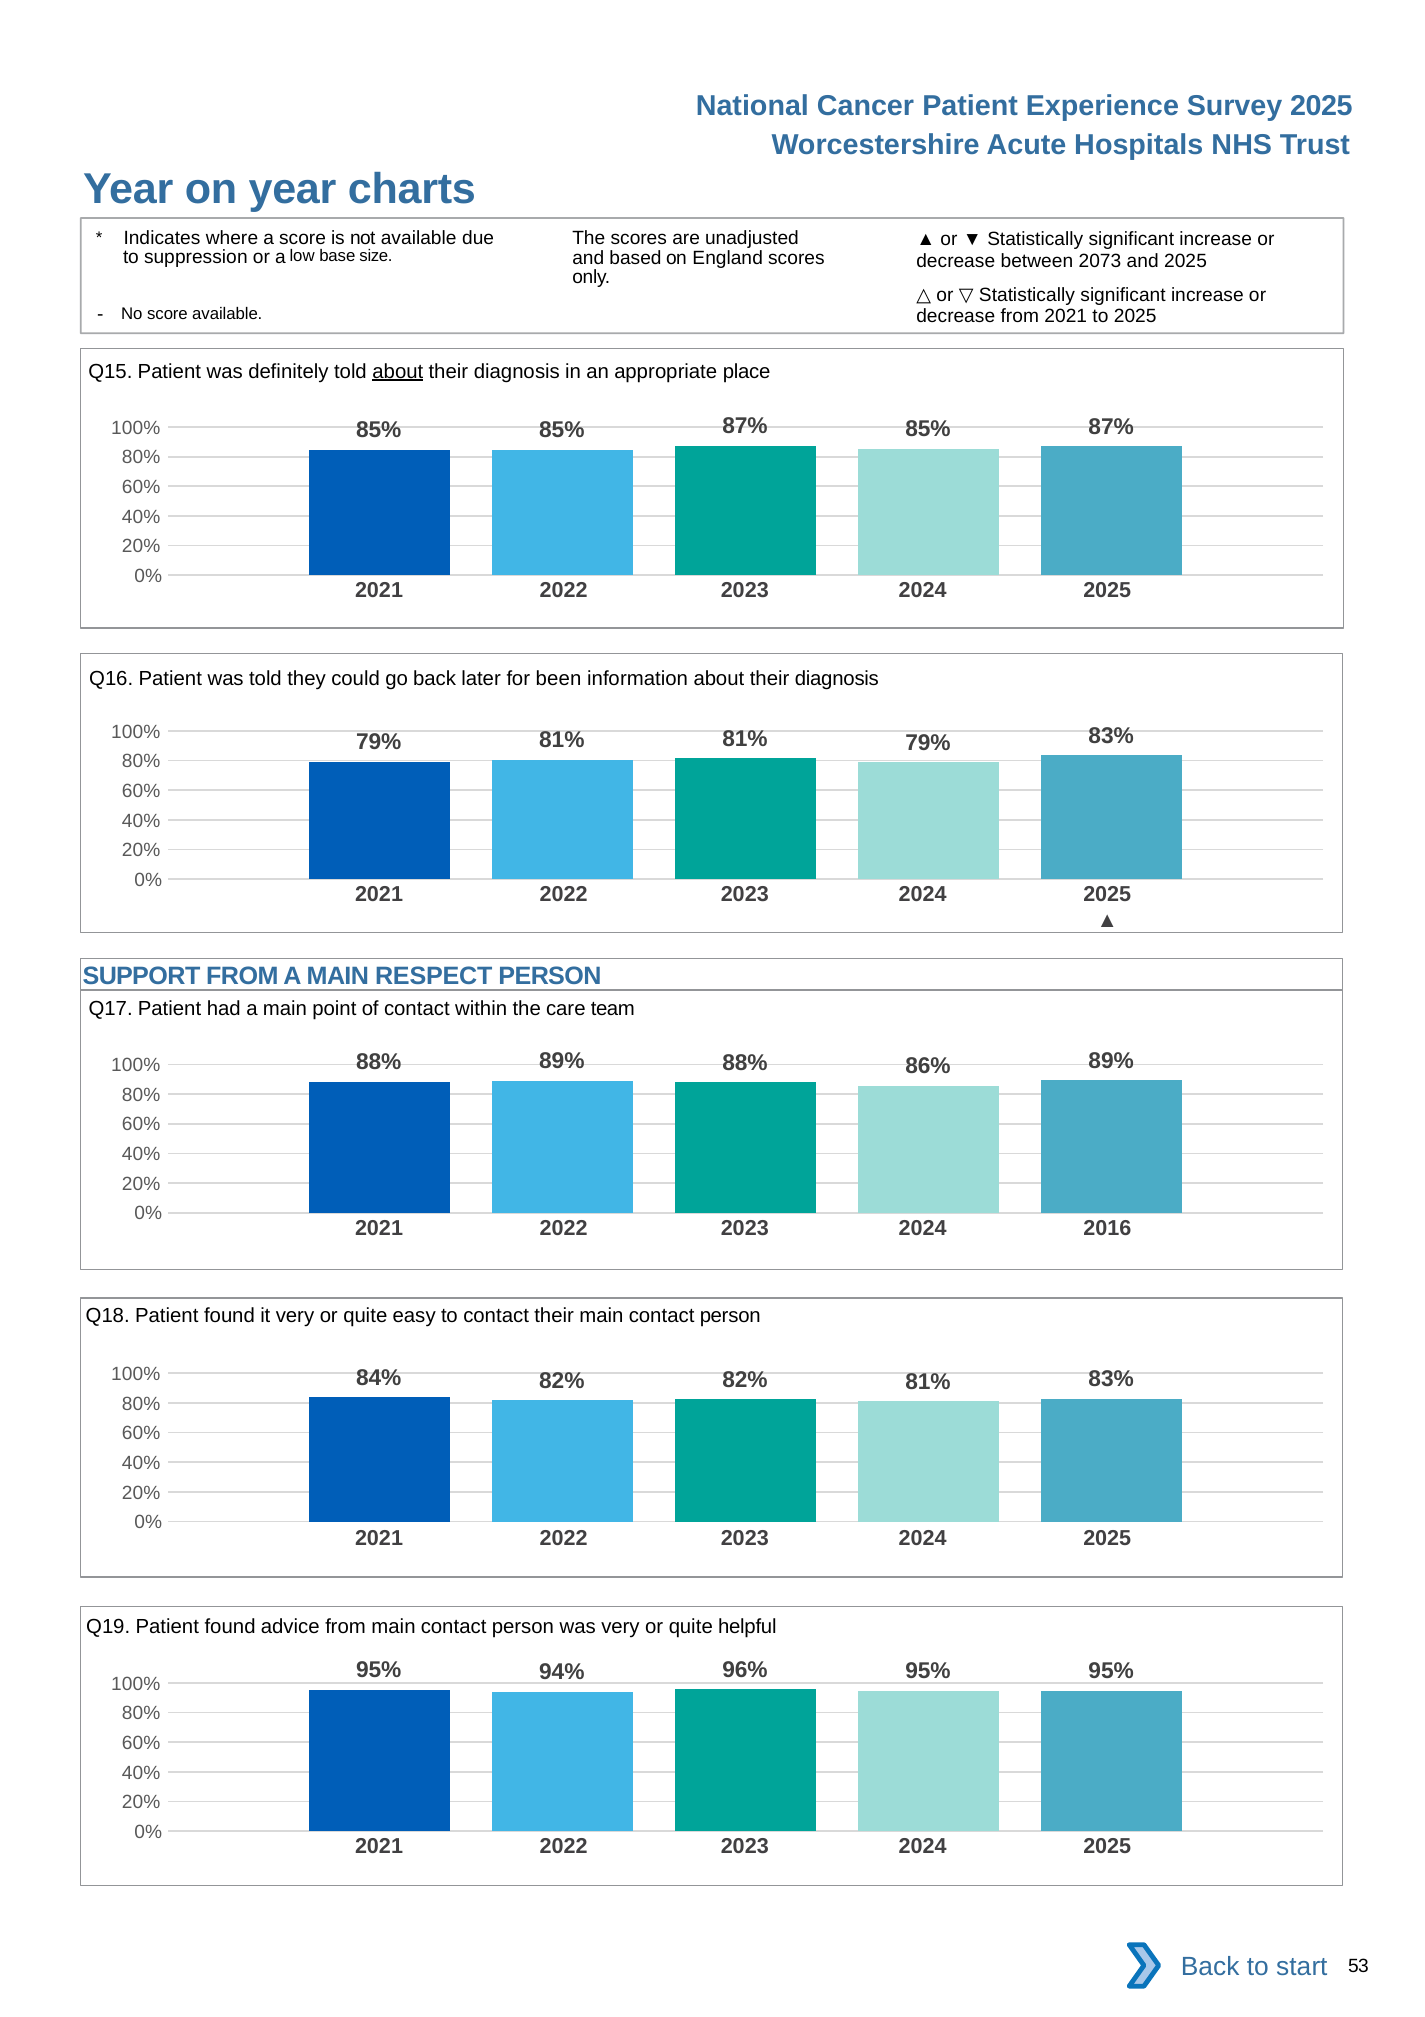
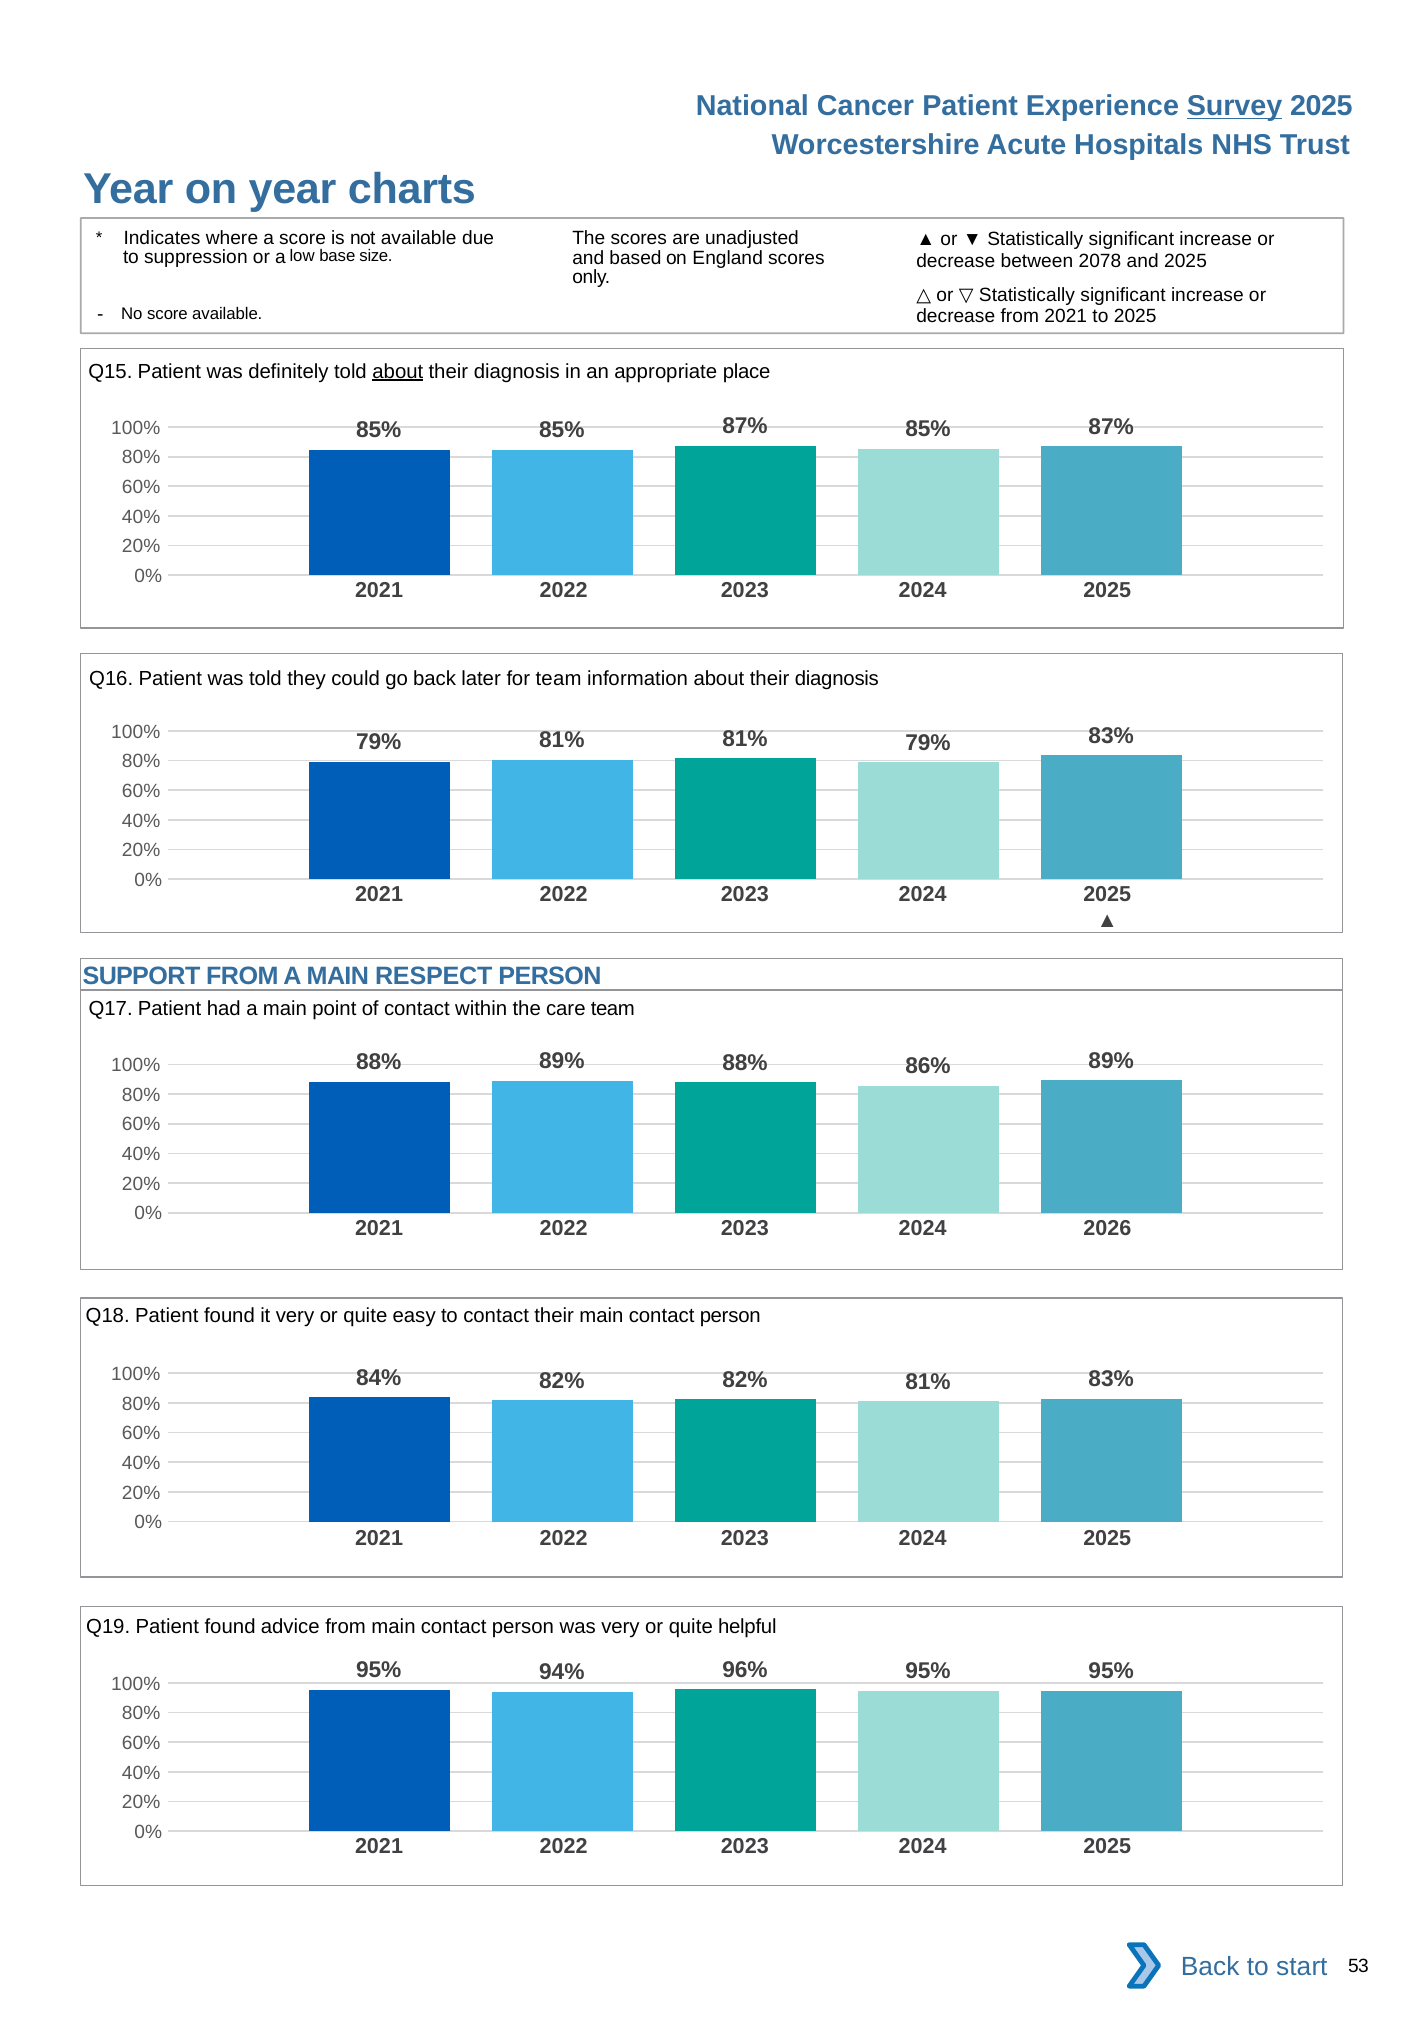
Survey underline: none -> present (1235, 106)
2073: 2073 -> 2078 (1100, 261)
for been: been -> team (559, 679)
2016: 2016 -> 2026 (1107, 1228)
